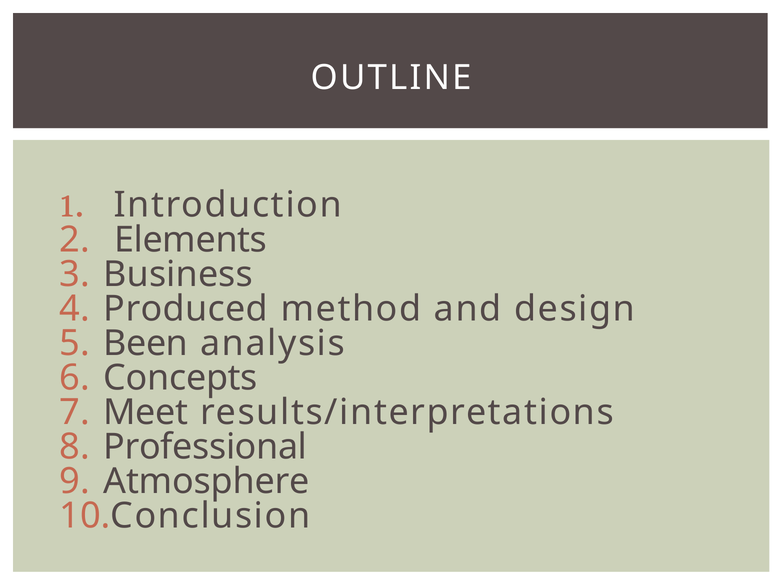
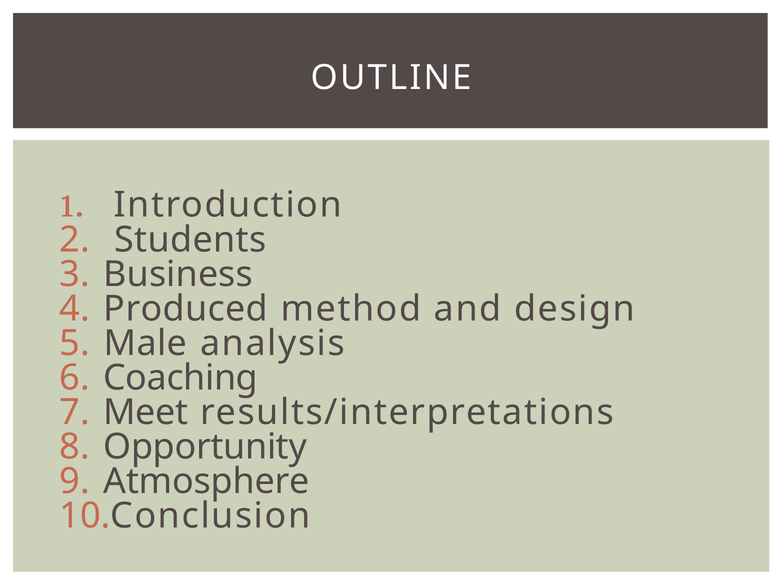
Elements: Elements -> Students (190, 240)
Been: Been -> Male (145, 343)
Concepts: Concepts -> Coaching (181, 378)
Professional: Professional -> Opportunity (205, 447)
